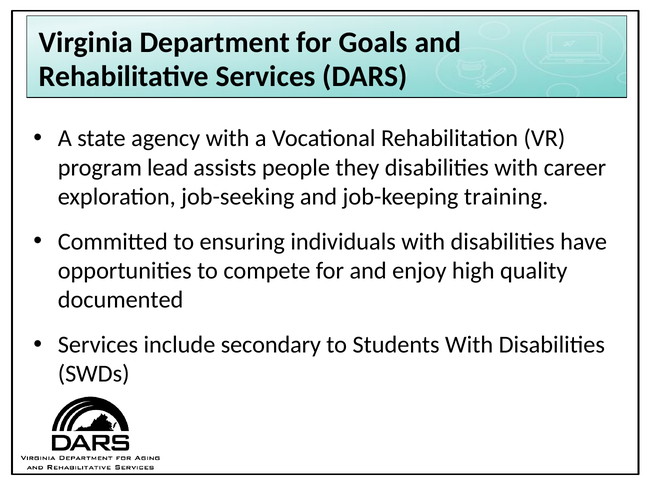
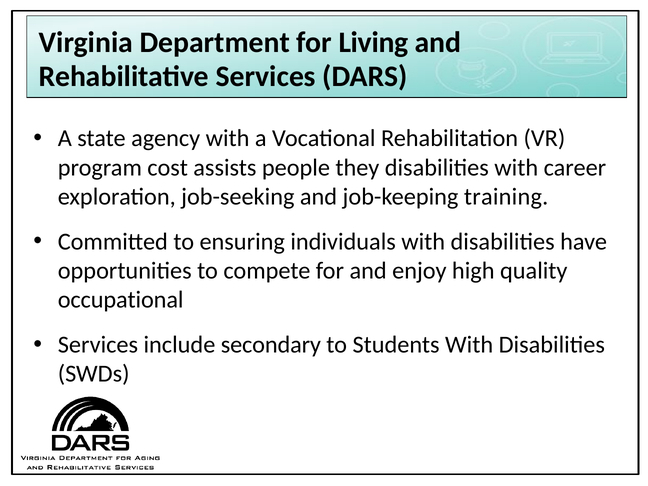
Goals: Goals -> Living (373, 43)
lead: lead -> cost (168, 168)
documented: documented -> occupational (121, 300)
